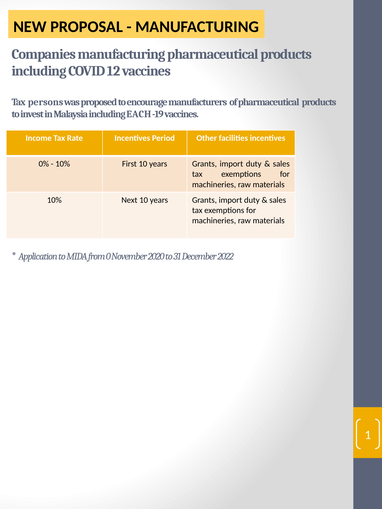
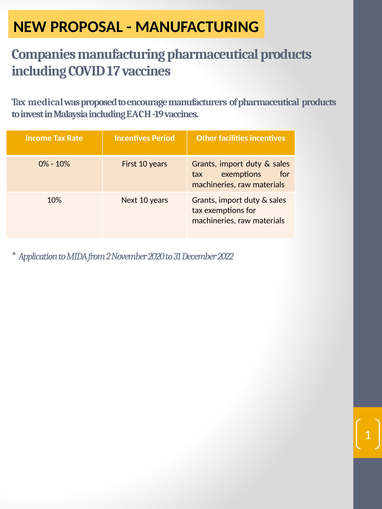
12: 12 -> 17 (114, 71)
persons: persons -> medical (46, 102)
0: 0 -> 2 (108, 256)
